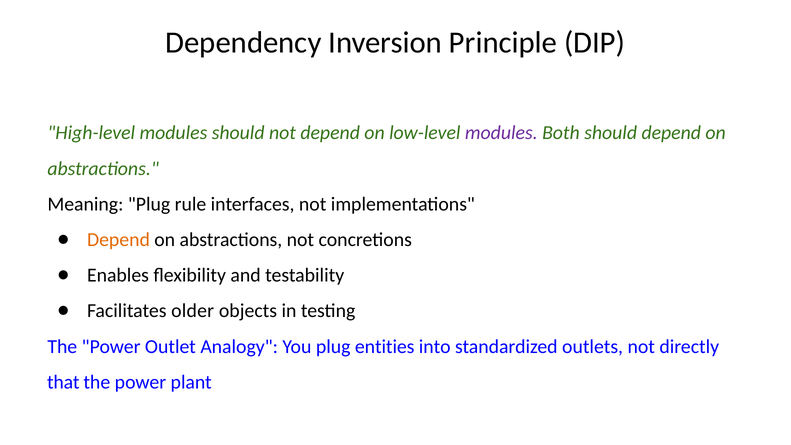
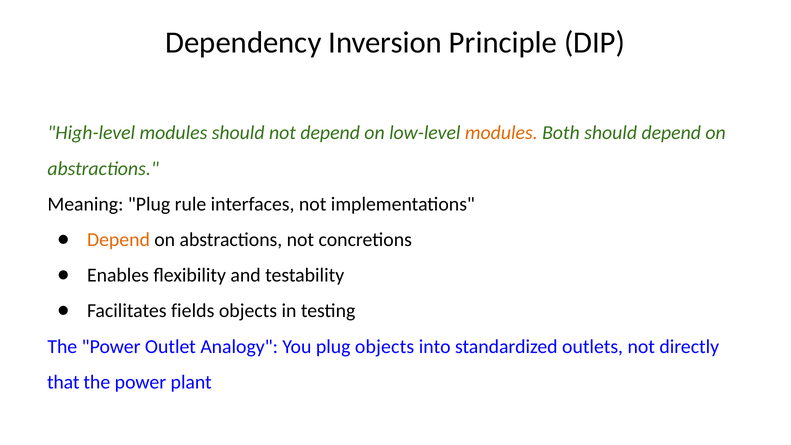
modules colour: purple -> orange (501, 133)
older: older -> fields (193, 311)
plug entities: entities -> objects (385, 346)
